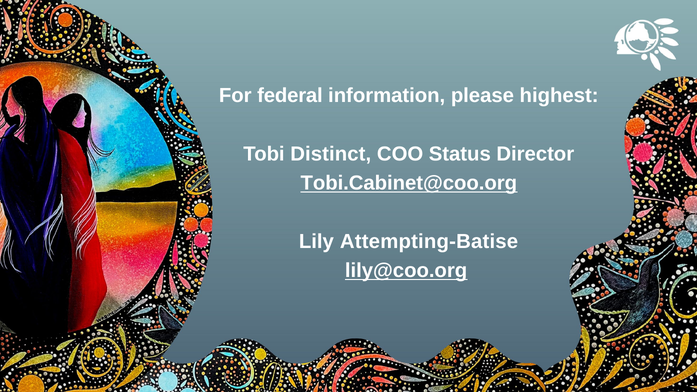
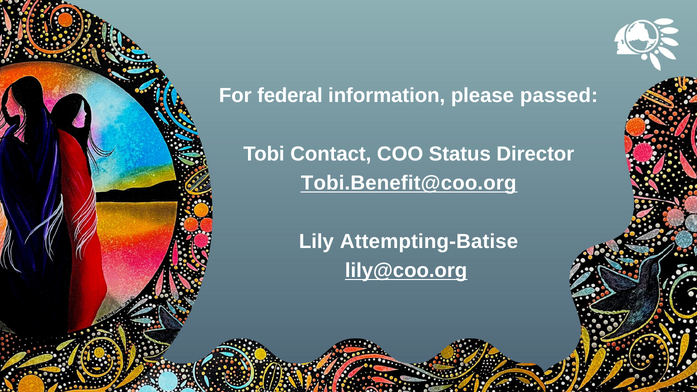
highest: highest -> passed (559, 95)
Distinct: Distinct -> Contact (331, 154)
Tobi.Cabinet@coo.org: Tobi.Cabinet@coo.org -> Tobi.Benefit@coo.org (409, 183)
